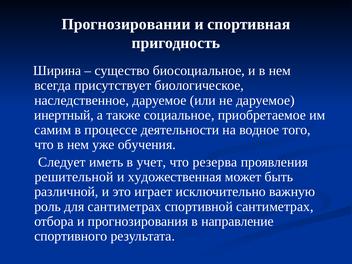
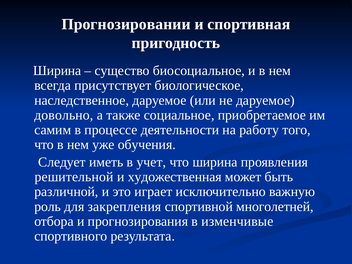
инертный: инертный -> довольно (64, 115)
водное: водное -> работу (259, 130)
что резерва: резерва -> ширина (215, 162)
для сантиметрах: сантиметрах -> закрепления (124, 207)
спортивной сантиметрах: сантиметрах -> многолетней (275, 207)
направление: направление -> изменчивые (237, 221)
